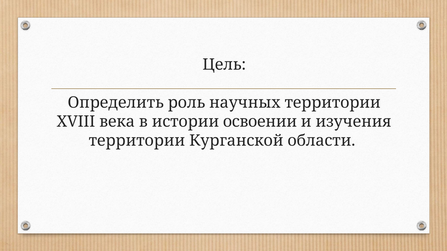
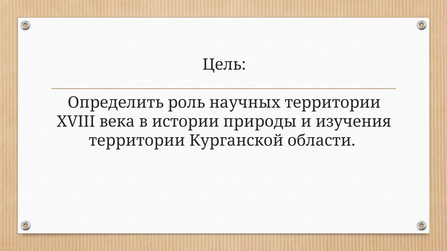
освоении: освоении -> природы (260, 122)
